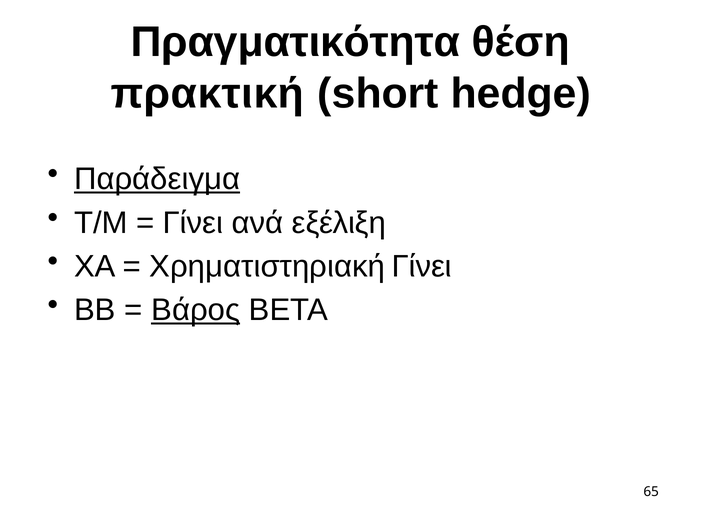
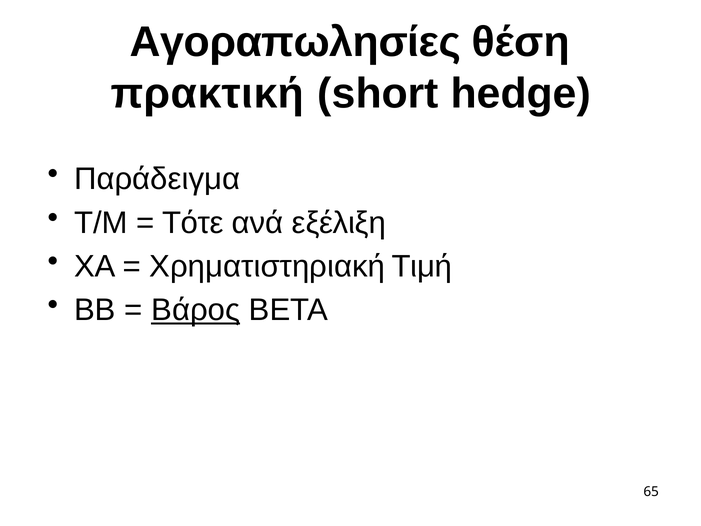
Πραγματικότητα: Πραγματικότητα -> Αγοραπωλησίες (295, 42)
Παράδειγμα underline: present -> none (157, 179)
Γίνει: Γίνει -> Τότε (193, 223)
Χρηματιστηριακή Γίνει: Γίνει -> Τιμή (422, 266)
